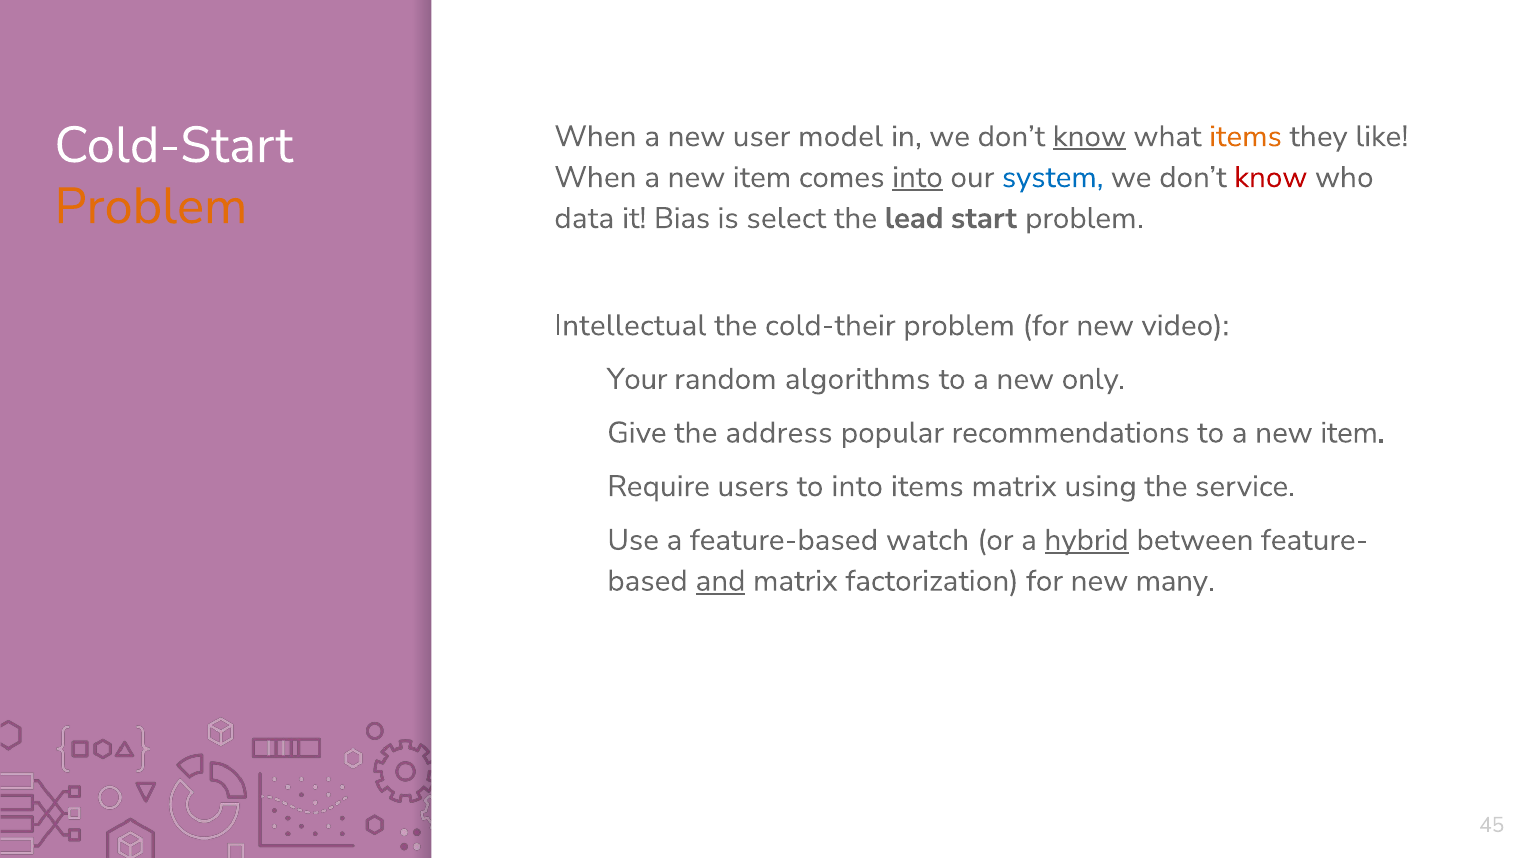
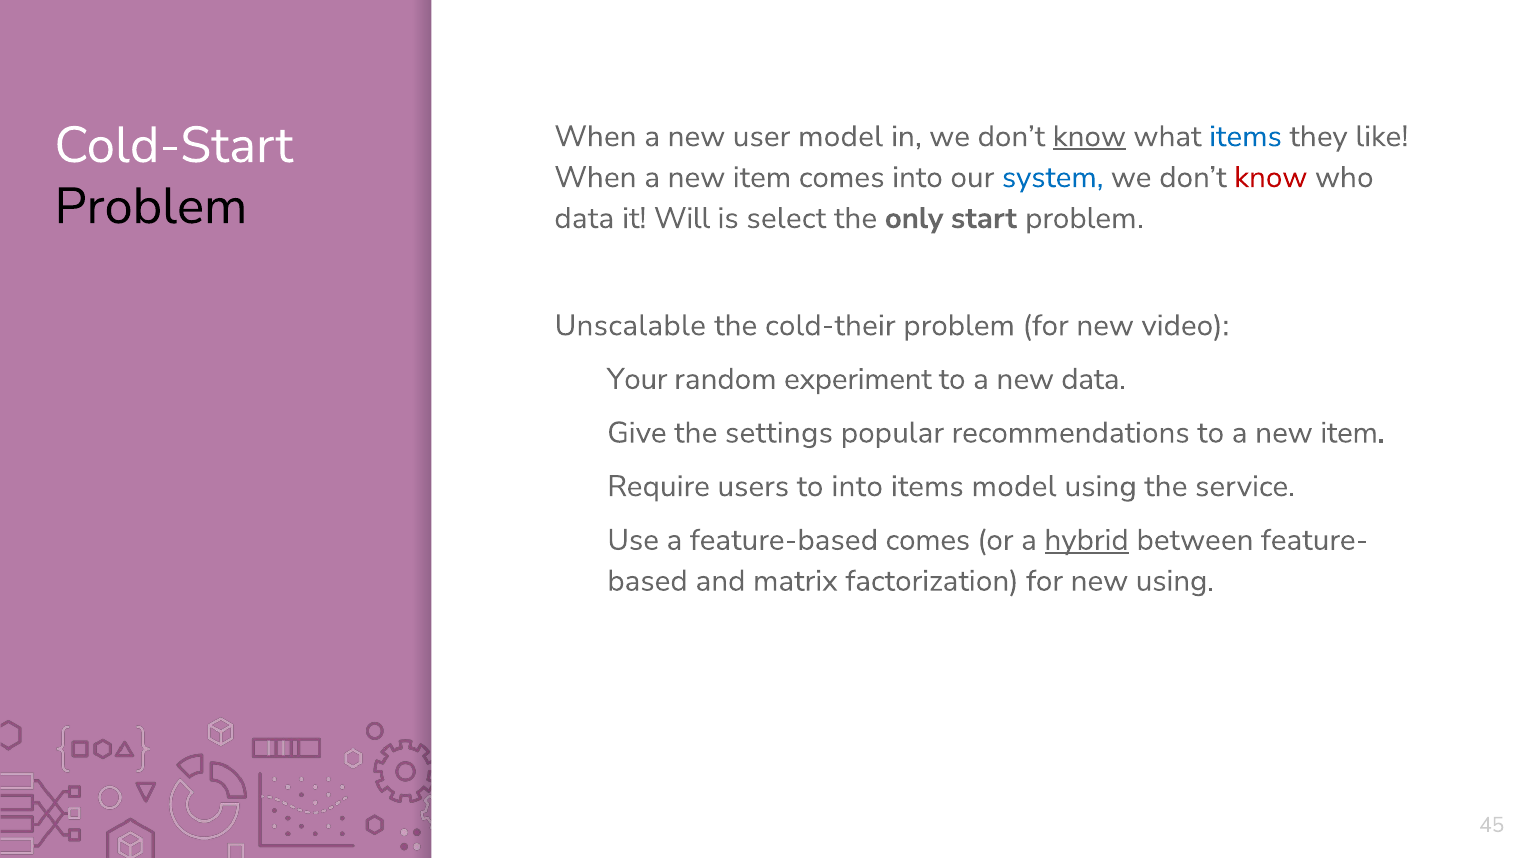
items colour: orange -> blue (1246, 136)
into underline: present -> none (917, 177)
Problem colour: orange -> black (151, 206)
Bias: Bias -> Will (682, 218)
lead: lead -> only (914, 218)
Intellectual: Intellectual -> Unscalable (630, 326)
algorithms: algorithms -> experiment (858, 379)
new only: only -> data (1094, 379)
address: address -> settings (779, 433)
items matrix: matrix -> model (1014, 487)
feature-based watch: watch -> comes (928, 540)
and underline: present -> none (720, 581)
new many: many -> using (1175, 581)
